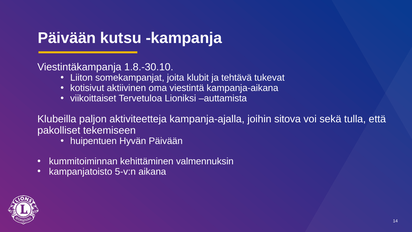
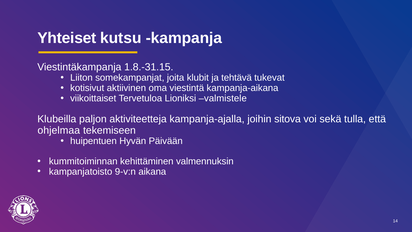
Päivään: Päivään -> Yhteiset (67, 38)
1.8.-30.10: 1.8.-30.10 -> 1.8.-31.15 (149, 67)
auttamista: auttamista -> valmistele (223, 98)
pakolliset: pakolliset -> ohjelmaa (59, 130)
5-v:n: 5-v:n -> 9-v:n (125, 171)
